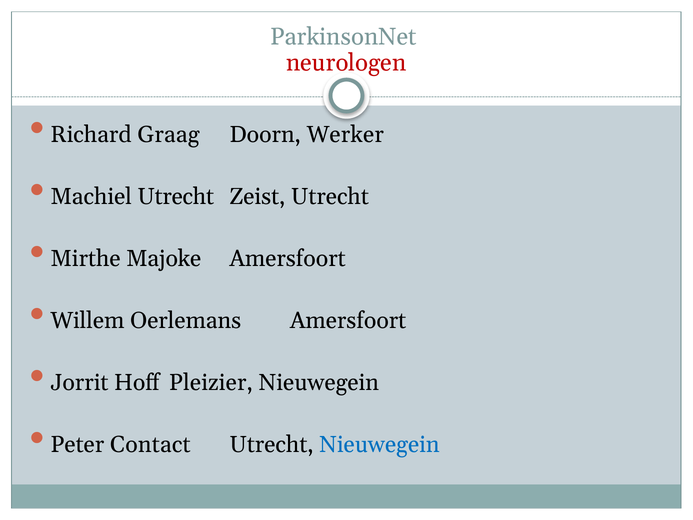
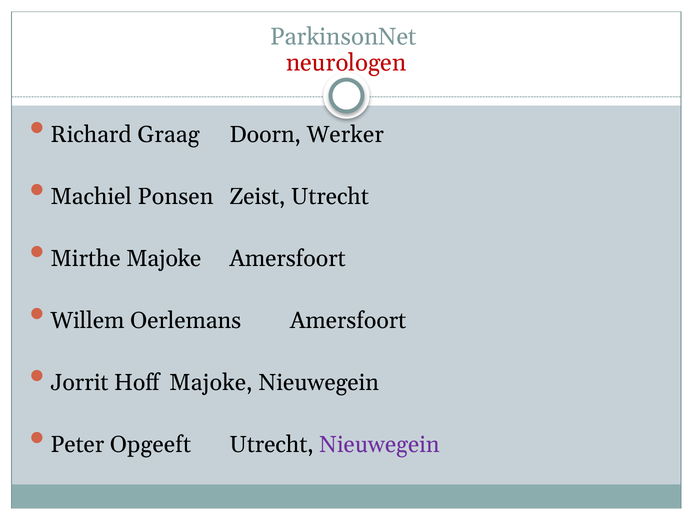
Machiel Utrecht: Utrecht -> Ponsen (176, 197)
Hoff Pleizier: Pleizier -> Majoke (211, 383)
Contact: Contact -> Opgeeft (150, 445)
Nieuwegein colour: blue -> purple (379, 445)
